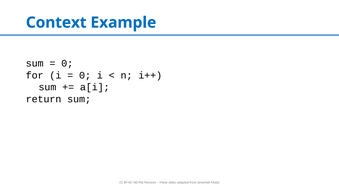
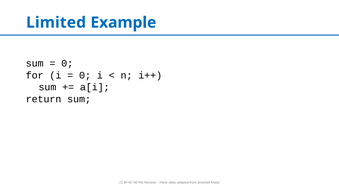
Context: Context -> Limited (56, 22)
